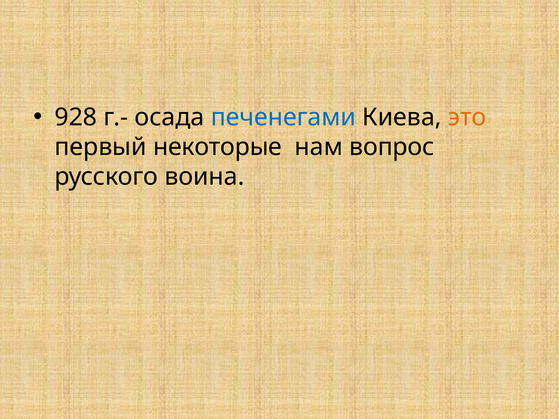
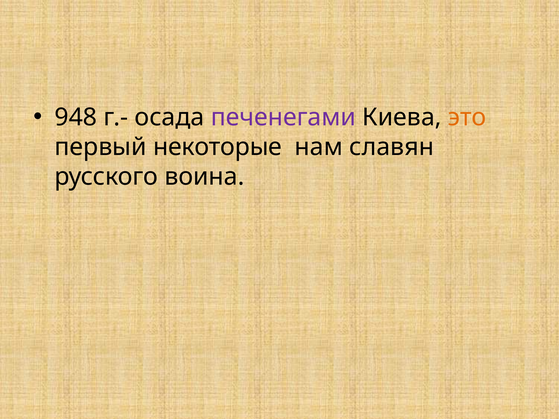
928: 928 -> 948 (76, 117)
печенегами colour: blue -> purple (283, 117)
вопрос: вопрос -> славян (392, 147)
